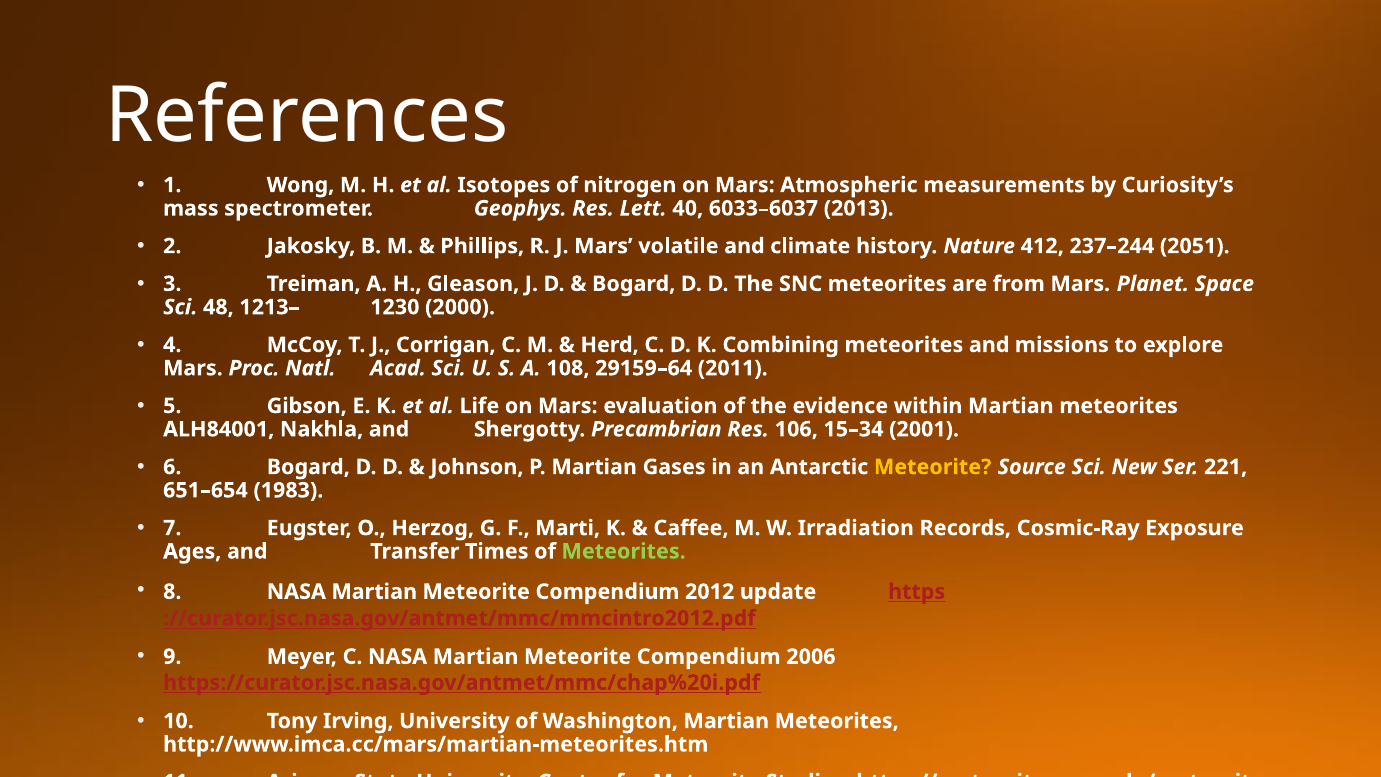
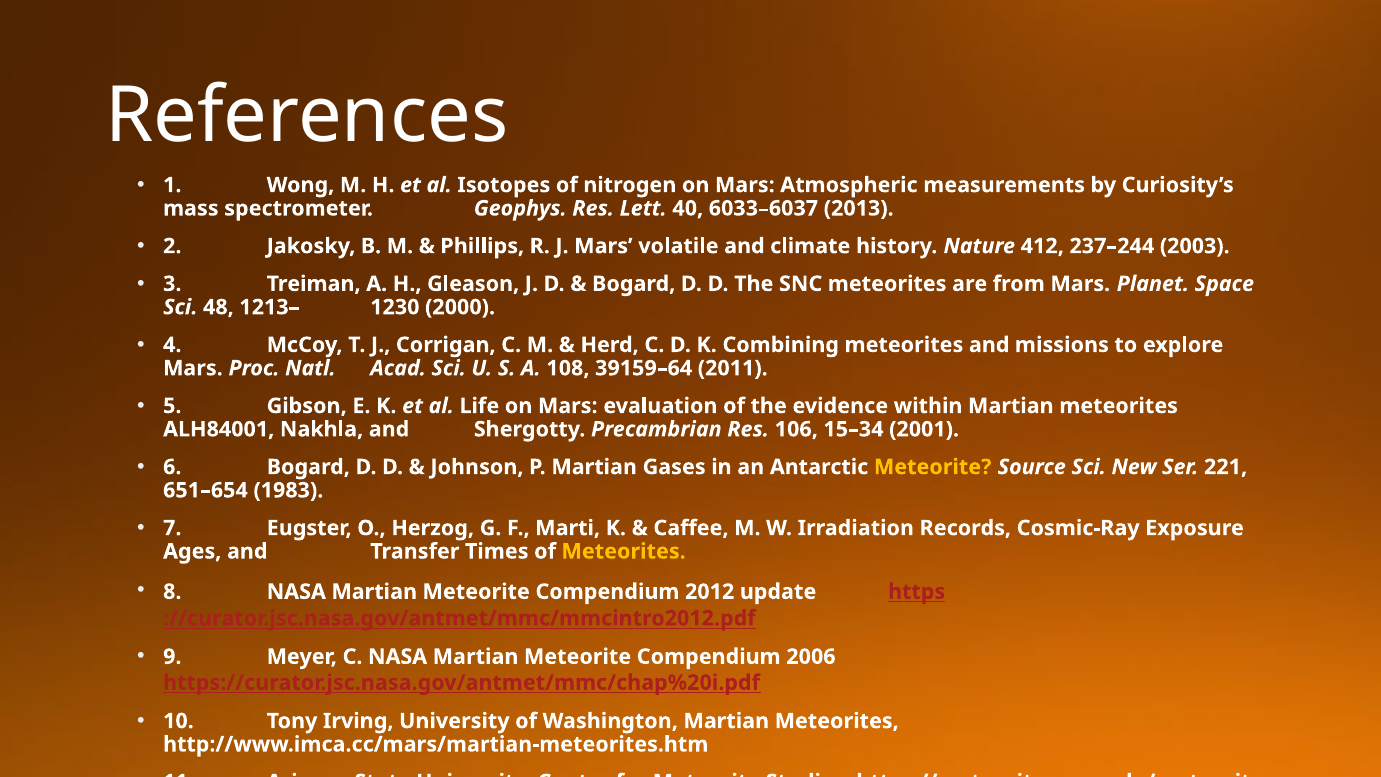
2051: 2051 -> 2003 (1195, 246)
29159–64: 29159–64 -> 39159–64 (644, 368)
Meteorites colour: light green -> yellow (624, 551)
